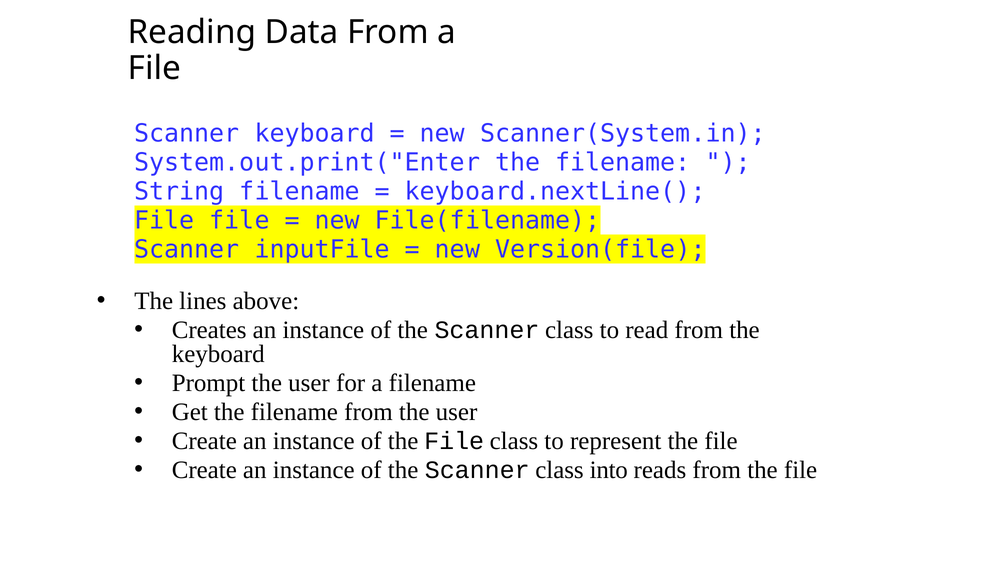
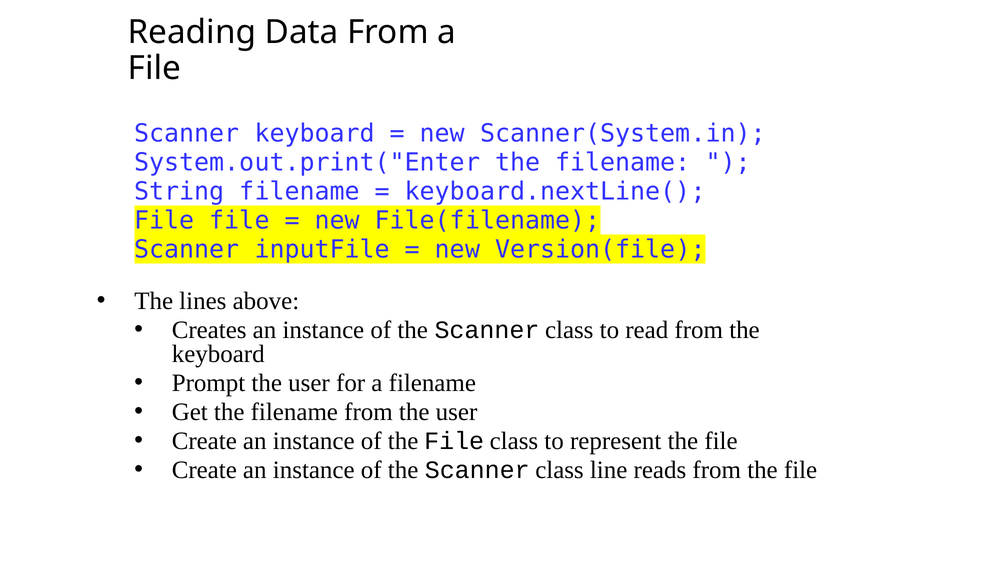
into: into -> line (609, 470)
